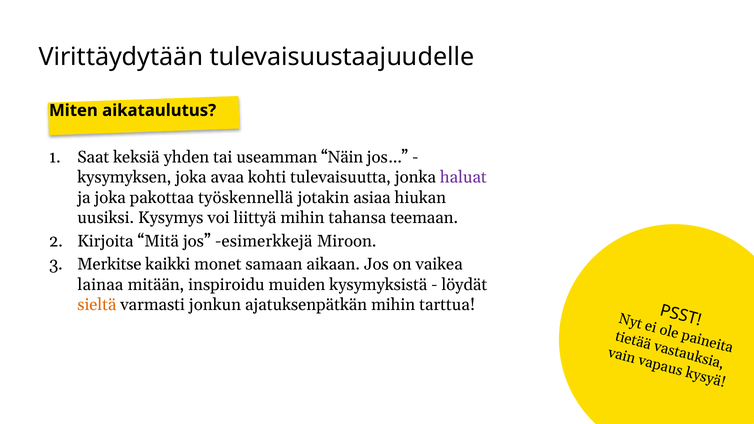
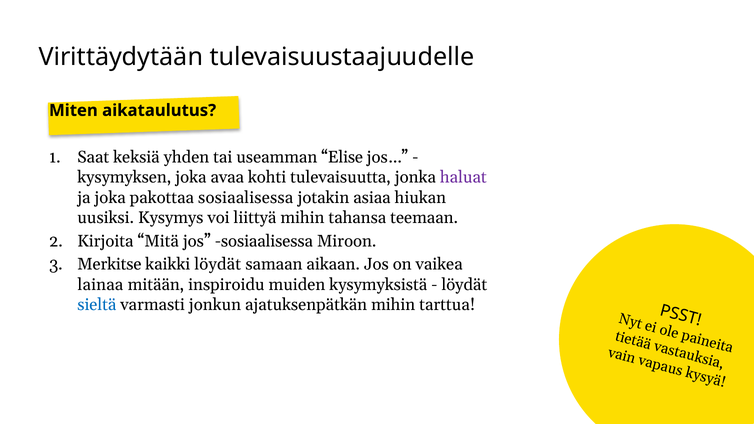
Näin: Näin -> Elise (342, 157)
pakottaa työskennellä: työskennellä -> sosiaalisessa (246, 198)
jos esimerkkejä: esimerkkejä -> sosiaalisessa (264, 241)
kaikki monet: monet -> löydät (218, 265)
sieltä colour: orange -> blue (97, 305)
